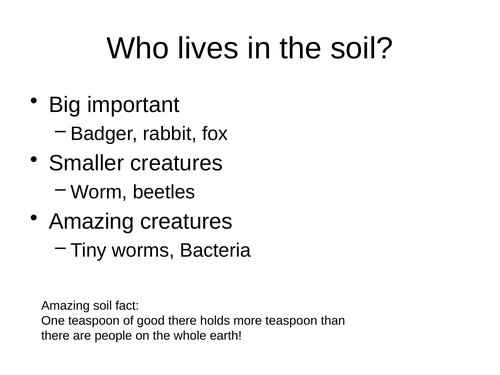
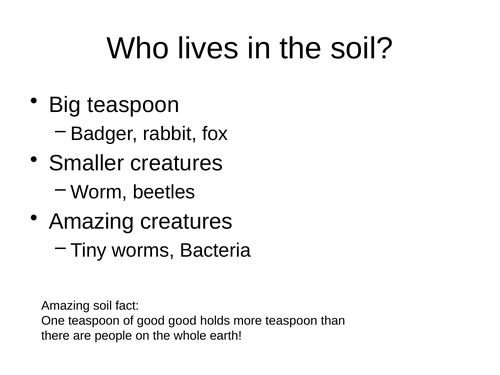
Big important: important -> teaspoon (133, 105)
good there: there -> good (182, 321)
